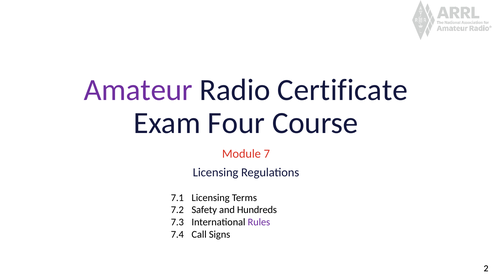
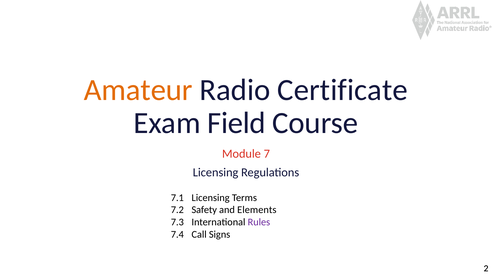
Amateur colour: purple -> orange (138, 90)
Four: Four -> Field (236, 123)
Hundreds: Hundreds -> Elements (257, 210)
